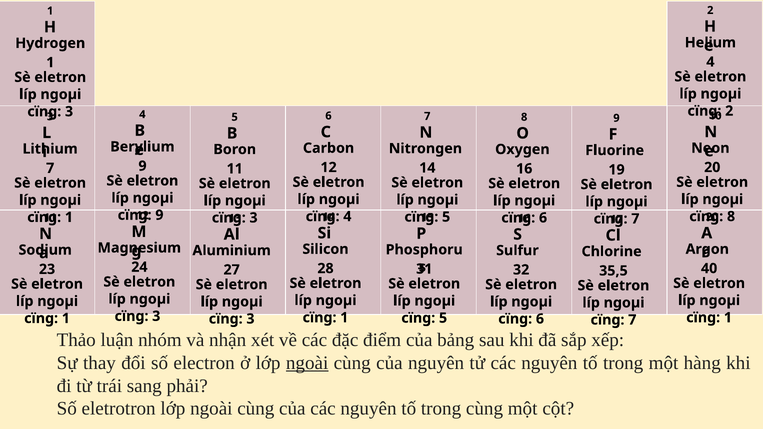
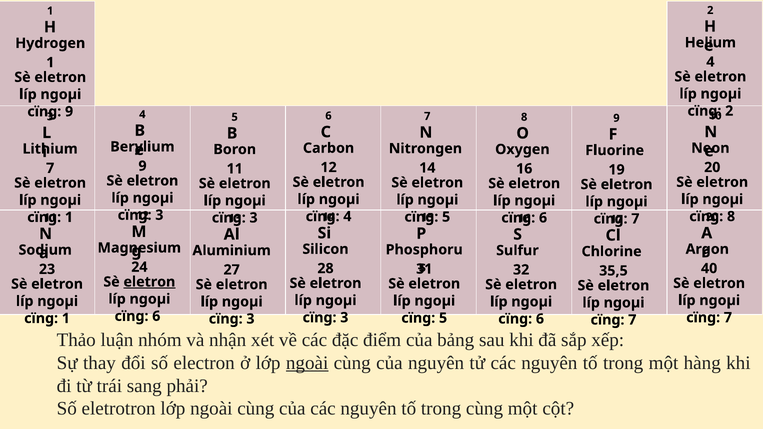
3: 3 -> 9 (69, 112)
9: 9 -> 3 (159, 215)
eletron underline: none -> present (149, 282)
3: 3 -> 6 (156, 316)
1: 1 -> 3 (344, 318)
1: 1 -> 7 (728, 318)
